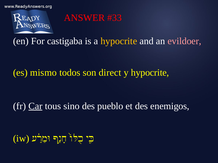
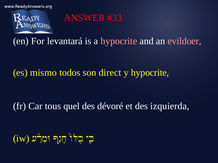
castigaba: castigaba -> levantará (65, 41)
hypocrite colour: yellow -> pink (119, 41)
Car underline: present -> none (35, 106)
sino: sino -> quel (72, 106)
pueblo: pueblo -> dévoré (110, 106)
enemigos: enemigos -> izquierda (170, 106)
